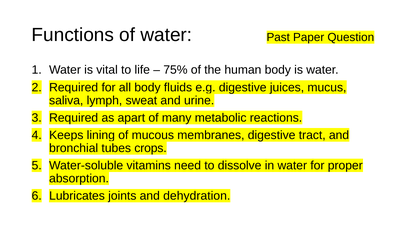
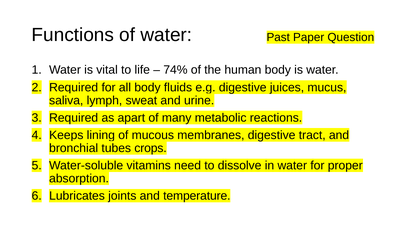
75%: 75% -> 74% (175, 70)
dehydration: dehydration -> temperature (197, 196)
